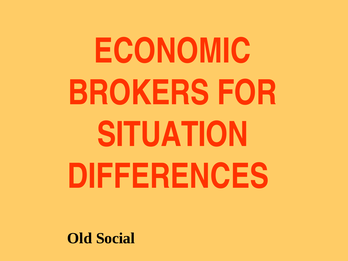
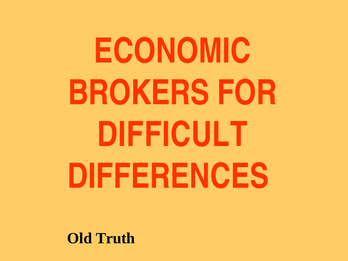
SITUATION: SITUATION -> DIFFICULT (172, 135)
Social: Social -> Truth (115, 238)
